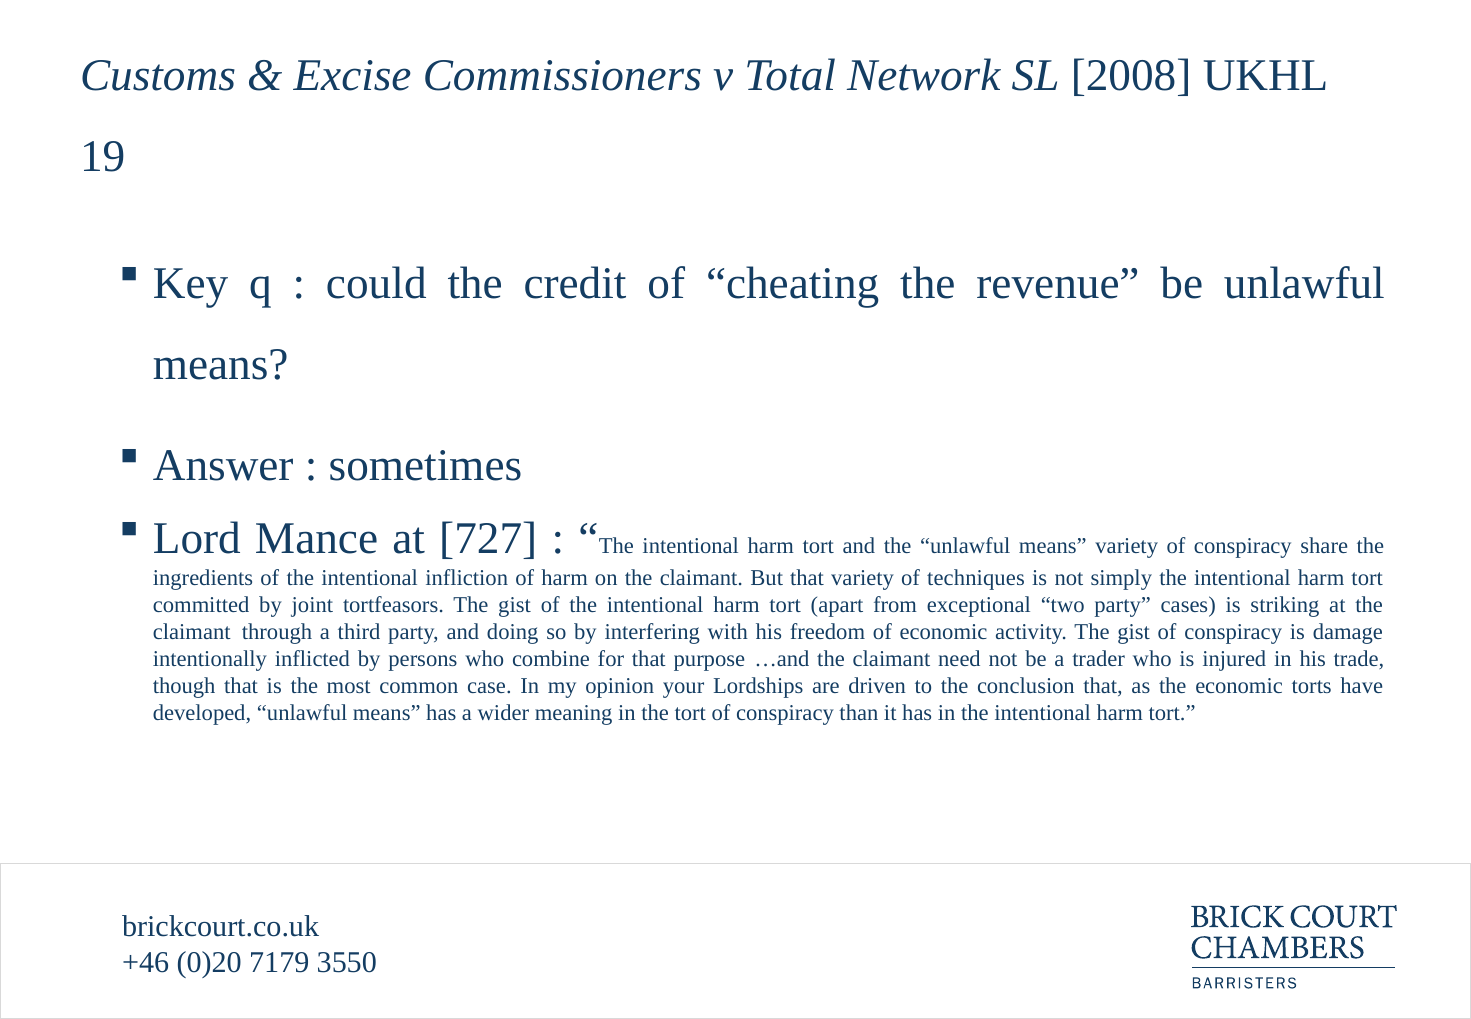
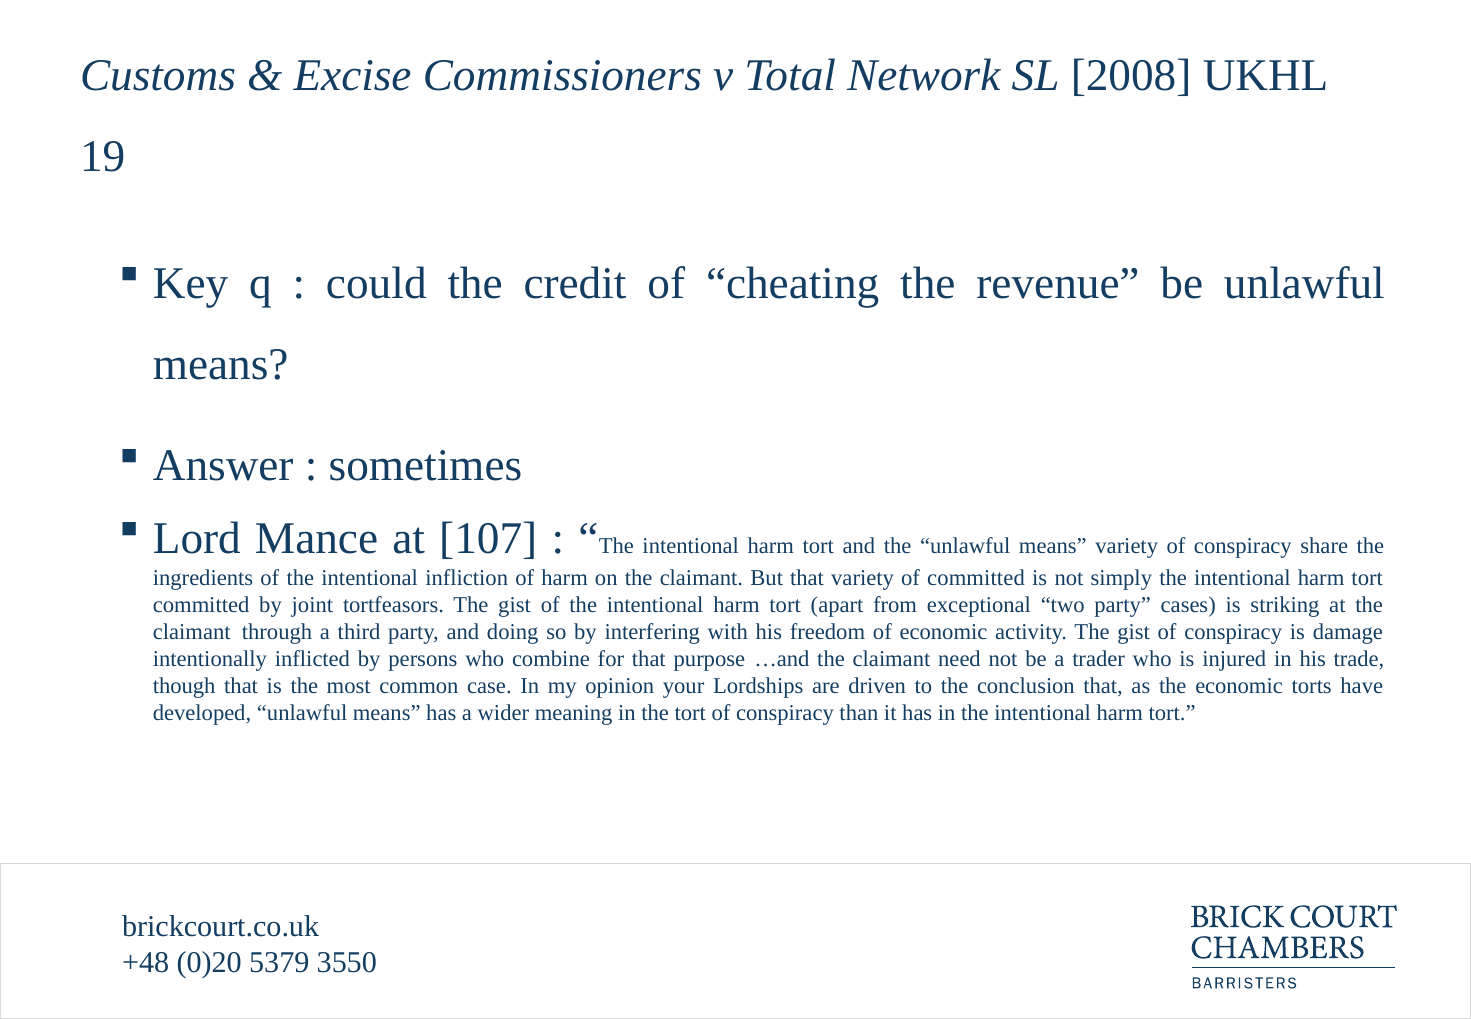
727: 727 -> 107 (488, 538)
of techniques: techniques -> committed (976, 577)
+46: +46 -> +48 (146, 962)
7179: 7179 -> 5379 (279, 962)
